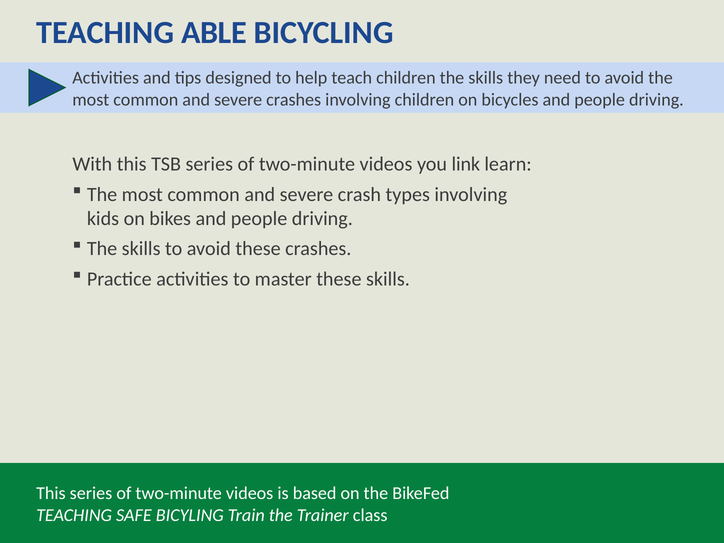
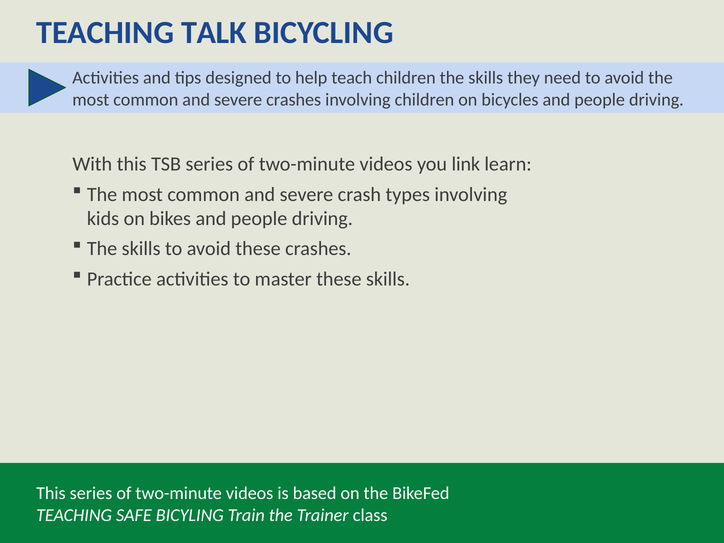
ABLE: ABLE -> TALK (214, 32)
